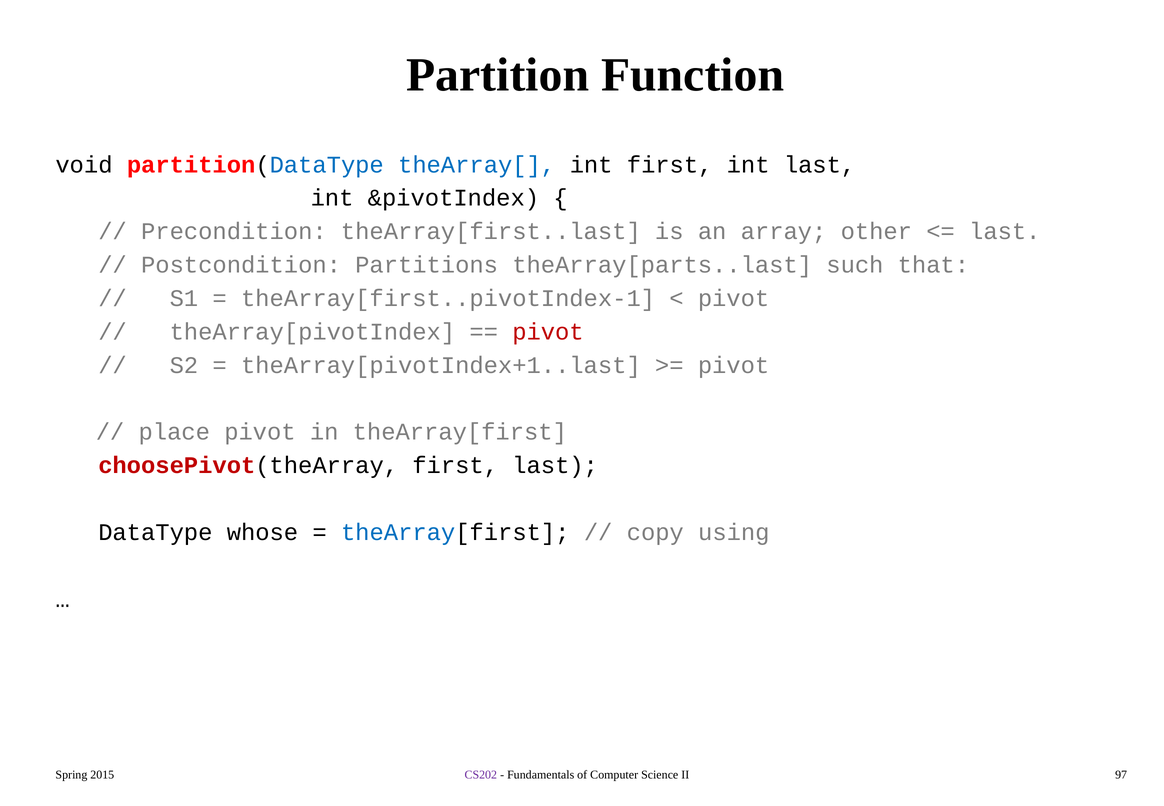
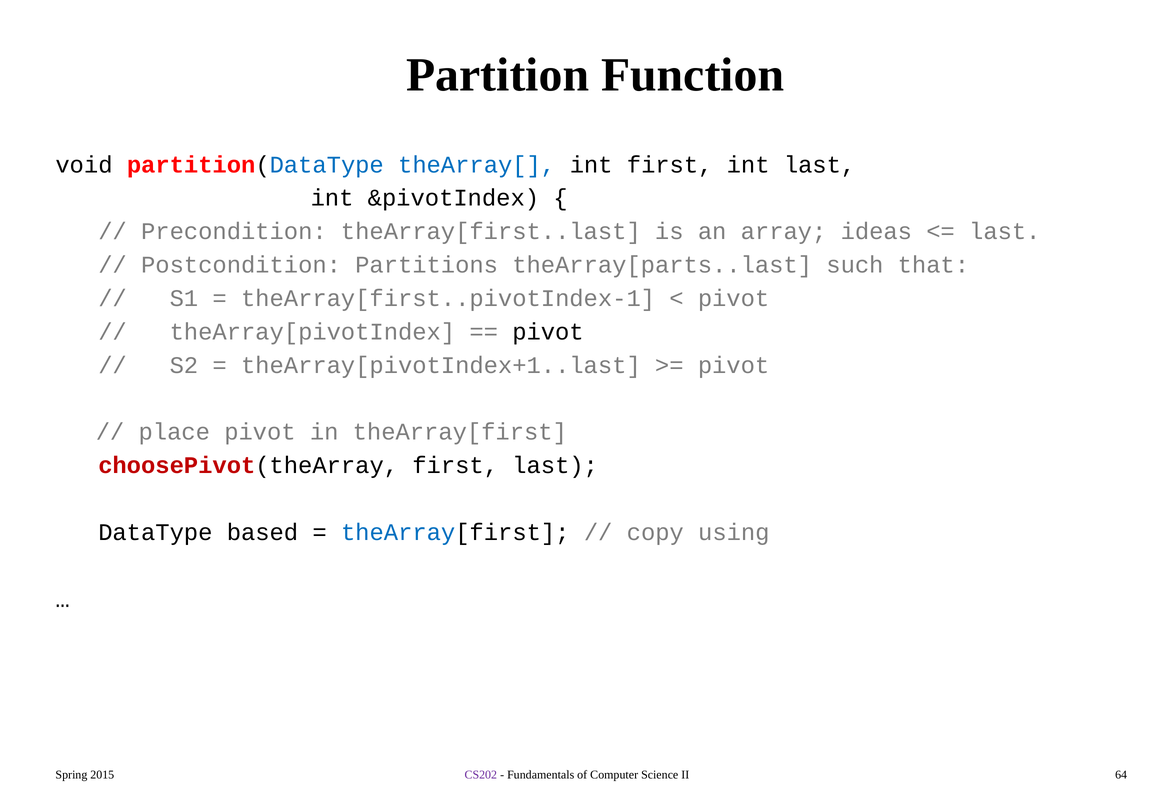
other: other -> ideas (876, 231)
pivot colour: red -> black (548, 332)
whose: whose -> based (262, 532)
97: 97 -> 64 (1121, 774)
